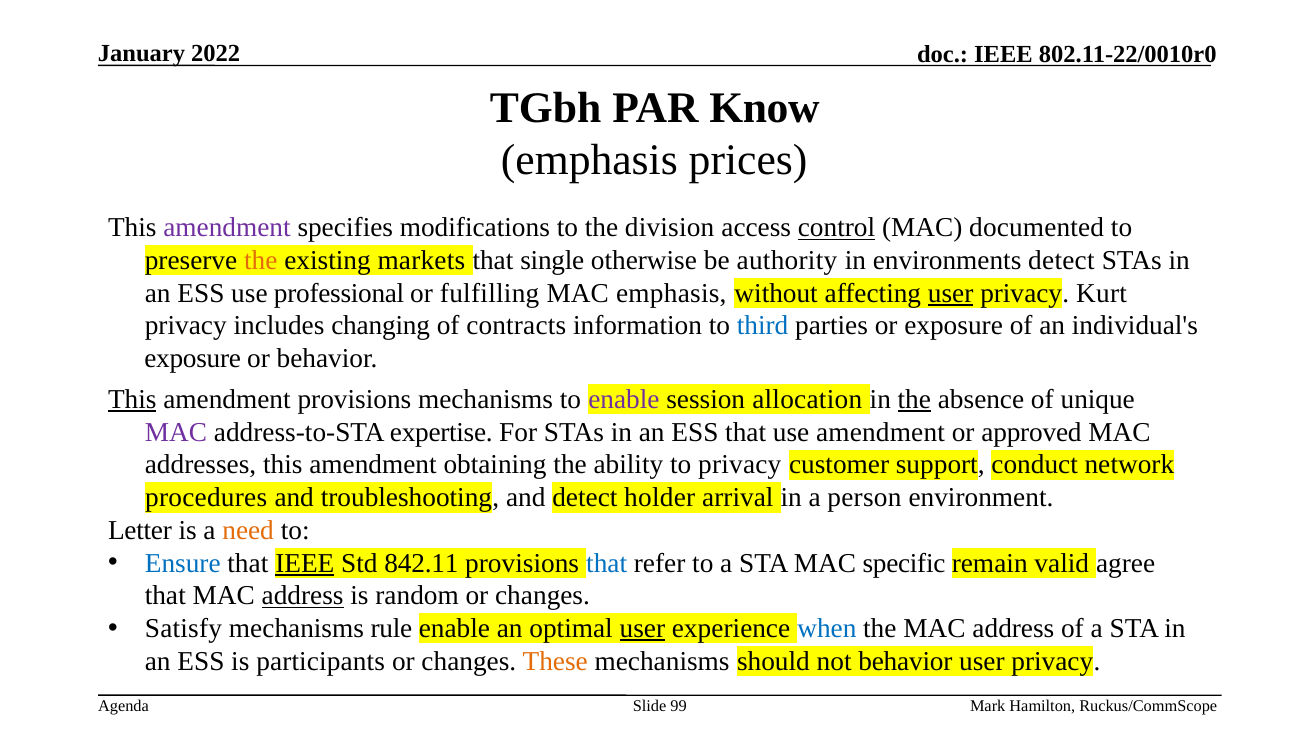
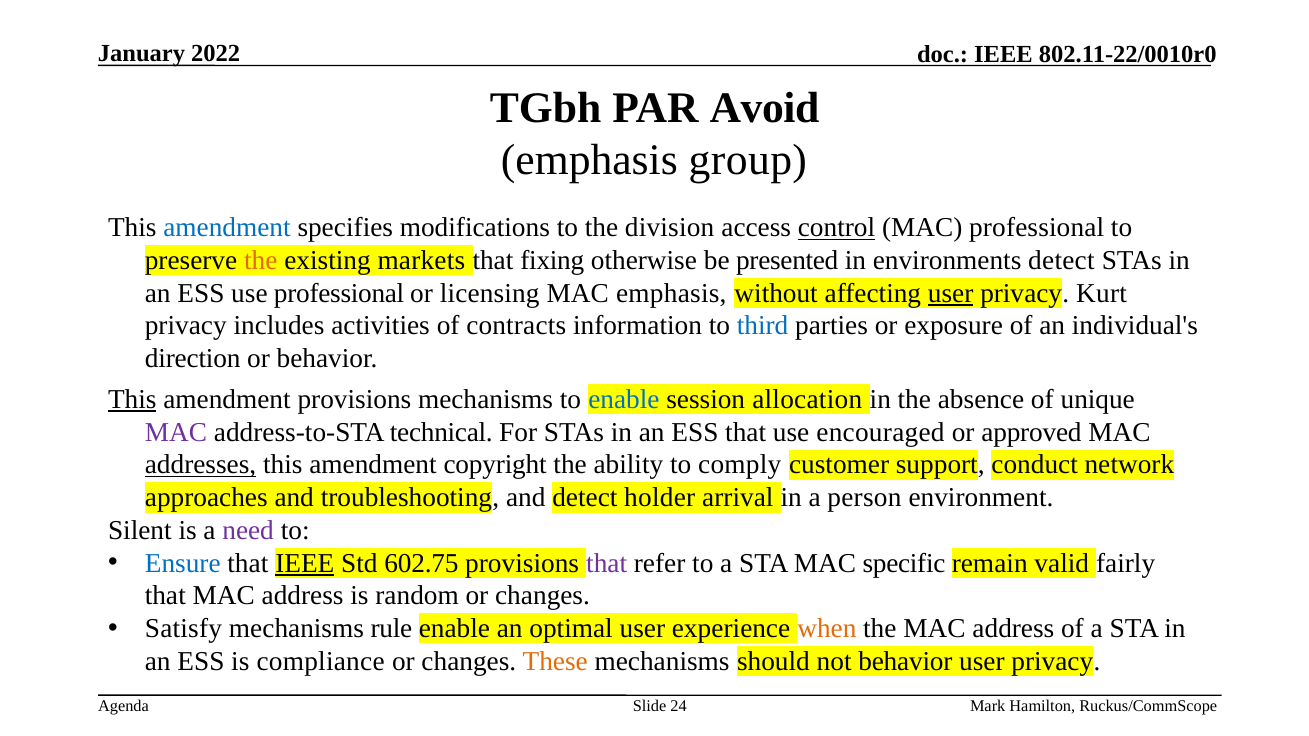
Know: Know -> Avoid (764, 108)
prices: prices -> group (748, 160)
amendment colour: purple -> blue (227, 228)
MAC documented: documented -> professional (1037, 228)
single: single -> fixing (552, 261)
authority: authority -> presented (787, 261)
fulfilling: fulfilling -> licensing (490, 293)
changing: changing -> activities (381, 326)
exposure: exposure -> direction (193, 359)
enable colour: purple -> blue (624, 400)
the underline: present -> none (914, 400)
expertise: expertise -> technical (441, 432)
use amendment: amendment -> encouraged (881, 432)
addresses underline: none -> present (201, 465)
obtaining: obtaining -> copyright (495, 465)
to privacy: privacy -> comply (740, 465)
procedures: procedures -> approaches (206, 498)
Letter: Letter -> Silent (140, 531)
need colour: orange -> purple (248, 531)
842.11: 842.11 -> 602.75 (421, 563)
that colour: blue -> purple (607, 563)
agree: agree -> fairly (1126, 563)
address underline: present -> none (303, 596)
user underline: present -> none (642, 629)
when colour: blue -> orange (827, 629)
participants: participants -> compliance (321, 662)
99: 99 -> 24 (679, 706)
